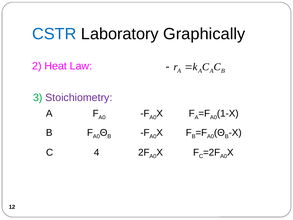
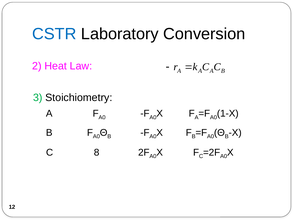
Graphically: Graphically -> Conversion (204, 34)
Stoichiometry colour: purple -> black (79, 97)
4: 4 -> 8 (97, 152)
